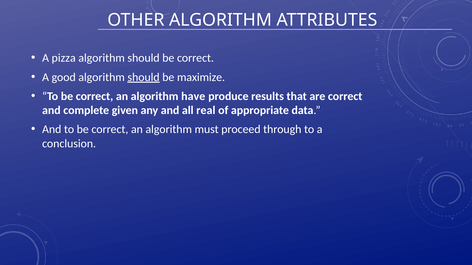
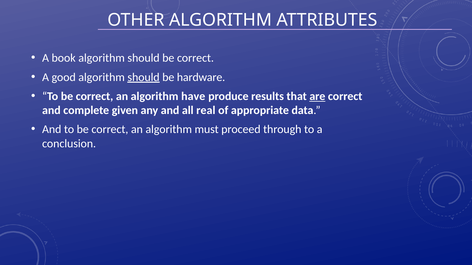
pizza: pizza -> book (64, 58)
maximize: maximize -> hardware (201, 77)
are underline: none -> present (317, 96)
